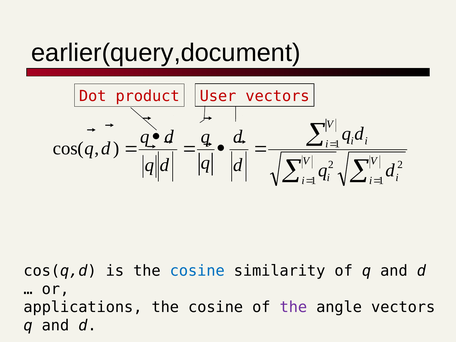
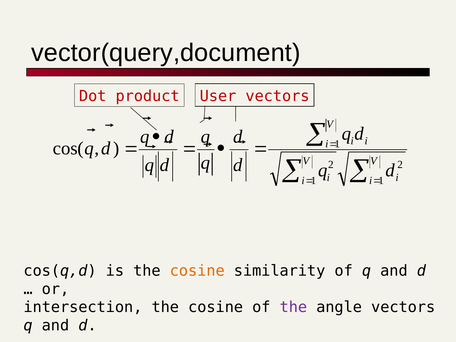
earlier(query,document: earlier(query,document -> vector(query,document (166, 53)
cosine colour: blue -> orange (197, 271)
applications: applications -> intersection (83, 307)
